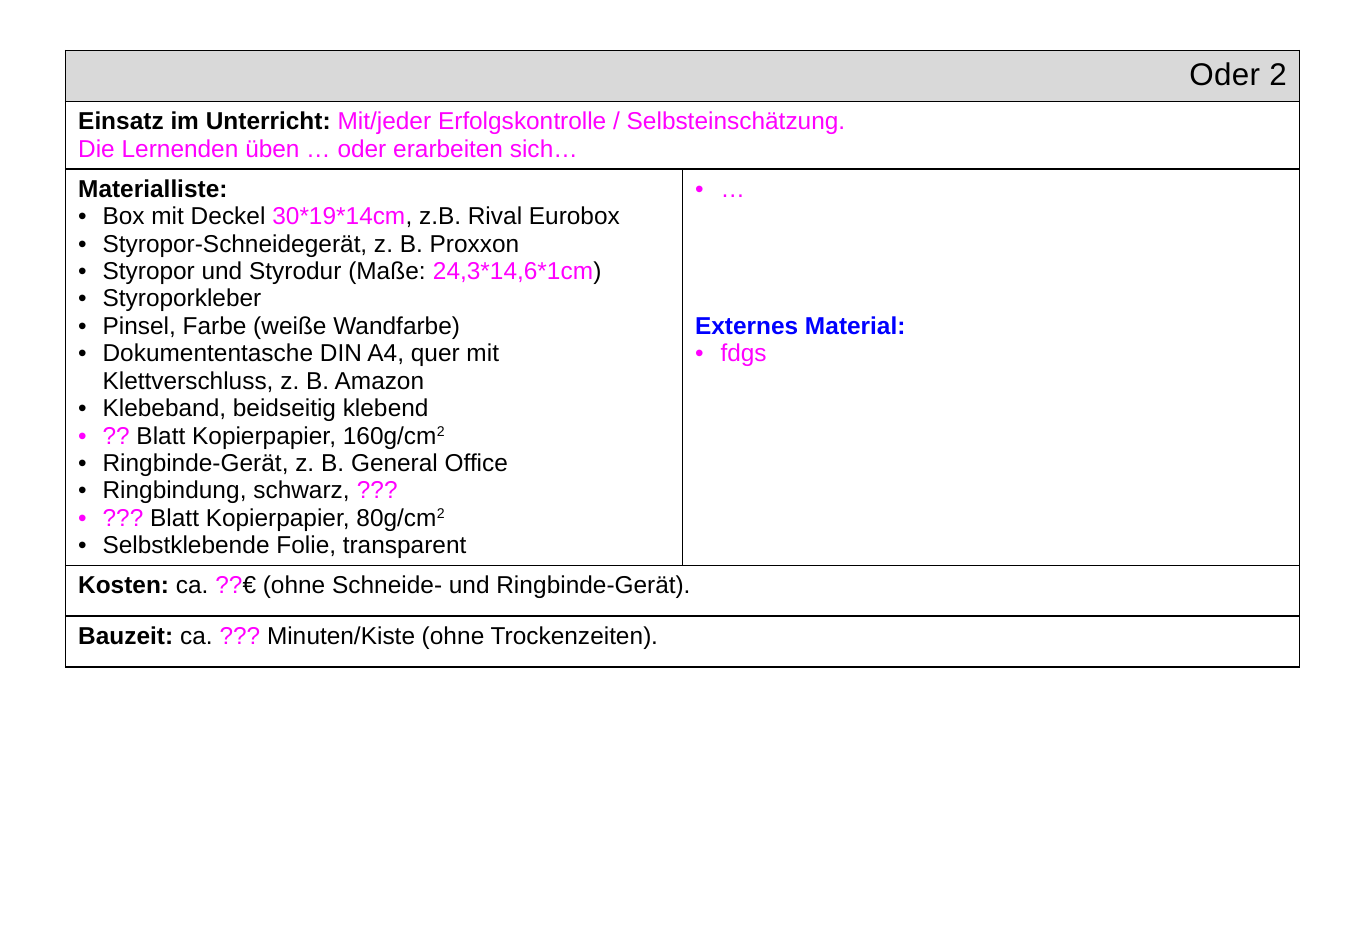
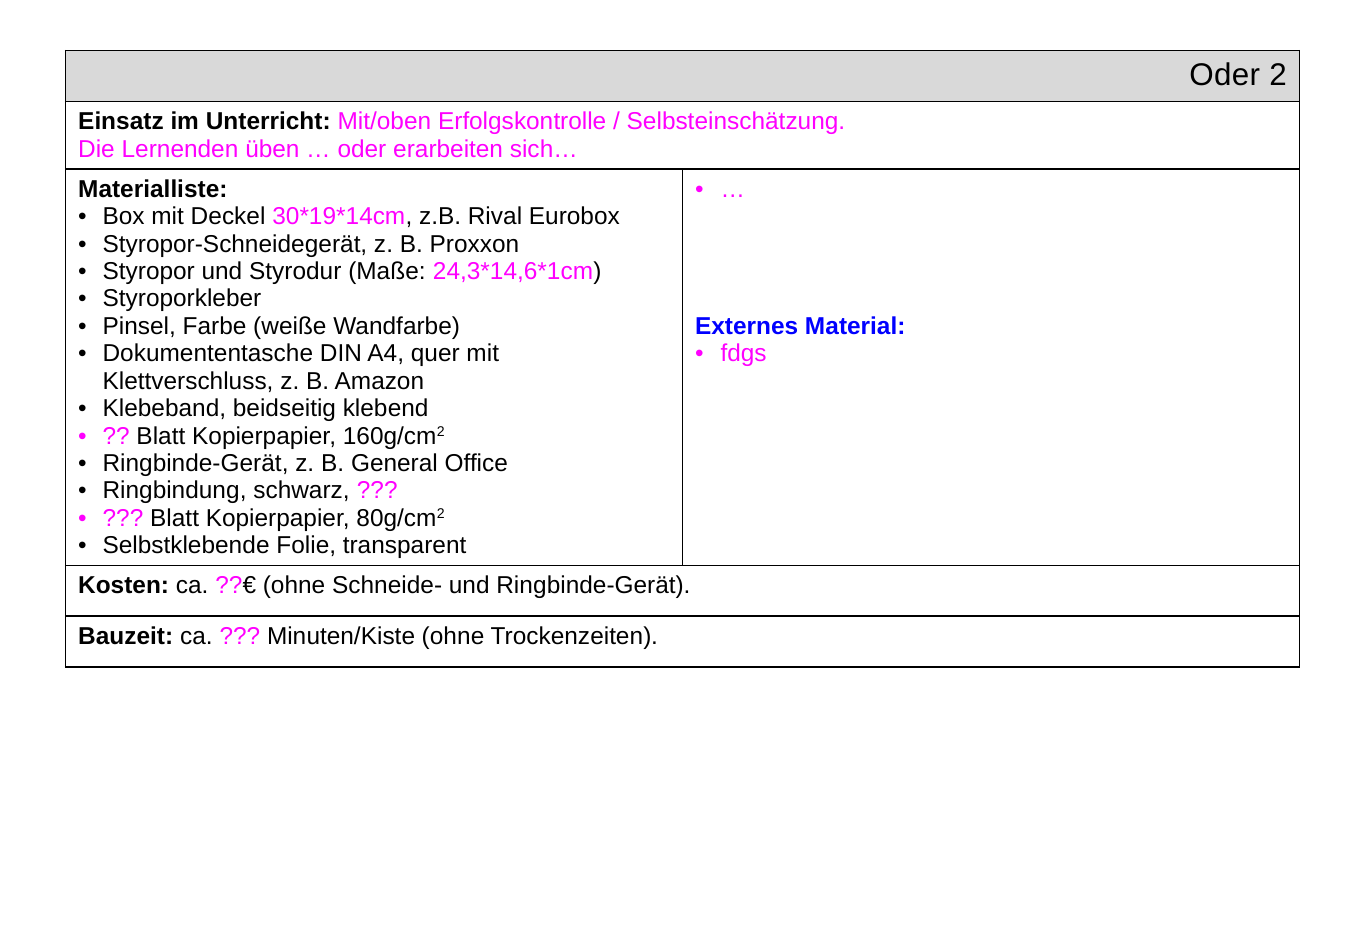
Mit/jeder: Mit/jeder -> Mit/oben (384, 122)
